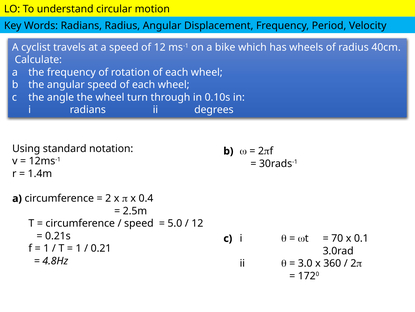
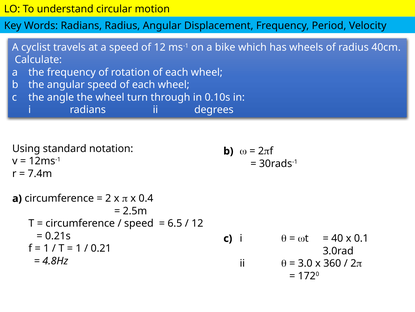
1.4m: 1.4m -> 7.4m (40, 173)
5.0: 5.0 -> 6.5 (175, 223)
70: 70 -> 40 (337, 238)
